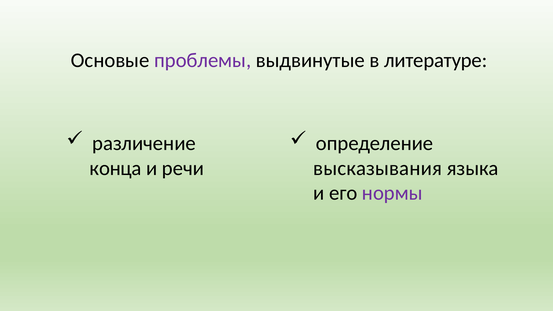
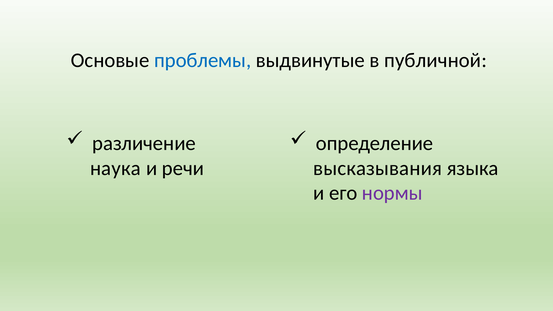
проблемы colour: purple -> blue (203, 60)
литературе: литературе -> публичной (435, 60)
конца: конца -> наука (115, 168)
